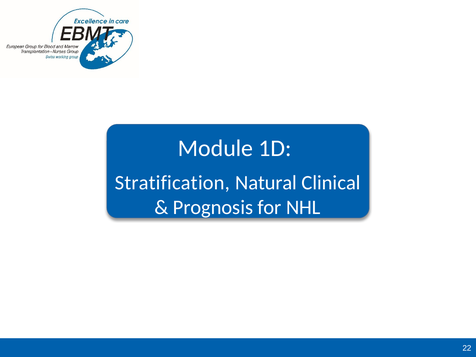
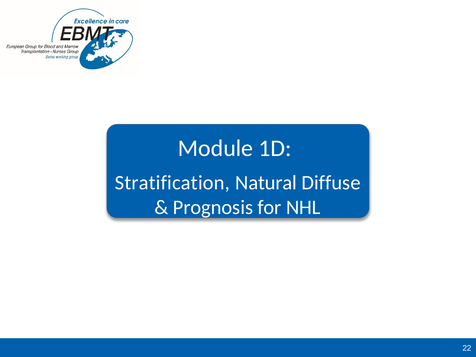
Clinical: Clinical -> Diffuse (331, 183)
